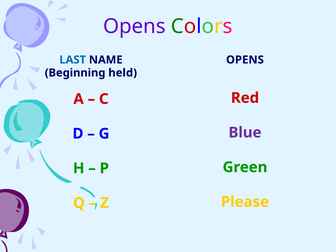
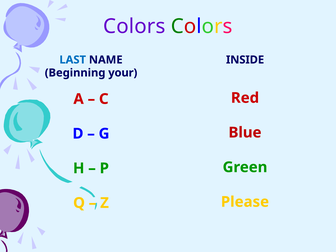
Opens: Opens -> Colors (134, 26)
OPENS: OPENS -> INSIDE (245, 60)
held: held -> your (123, 73)
Blue colour: purple -> red (245, 133)
